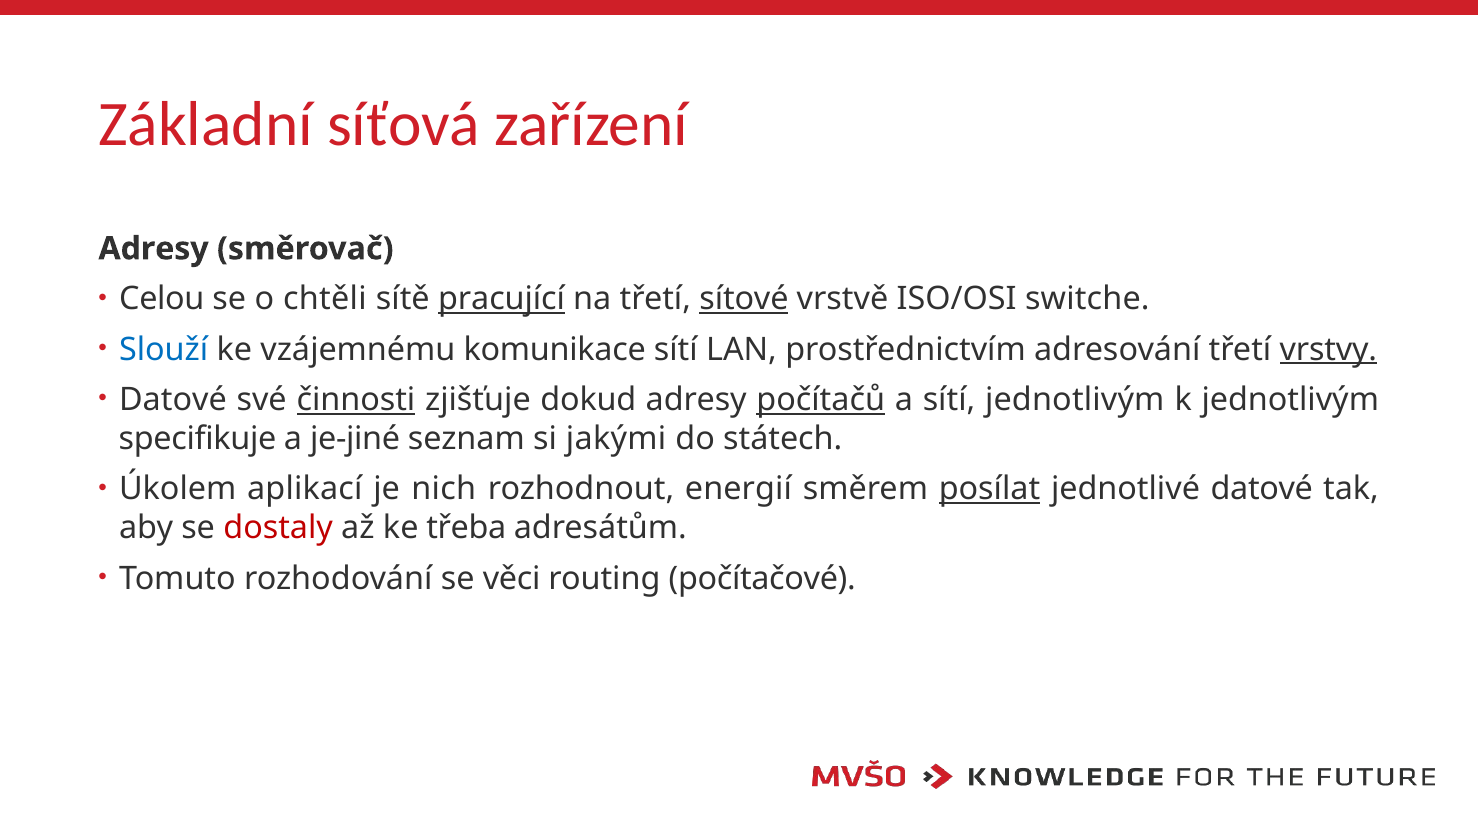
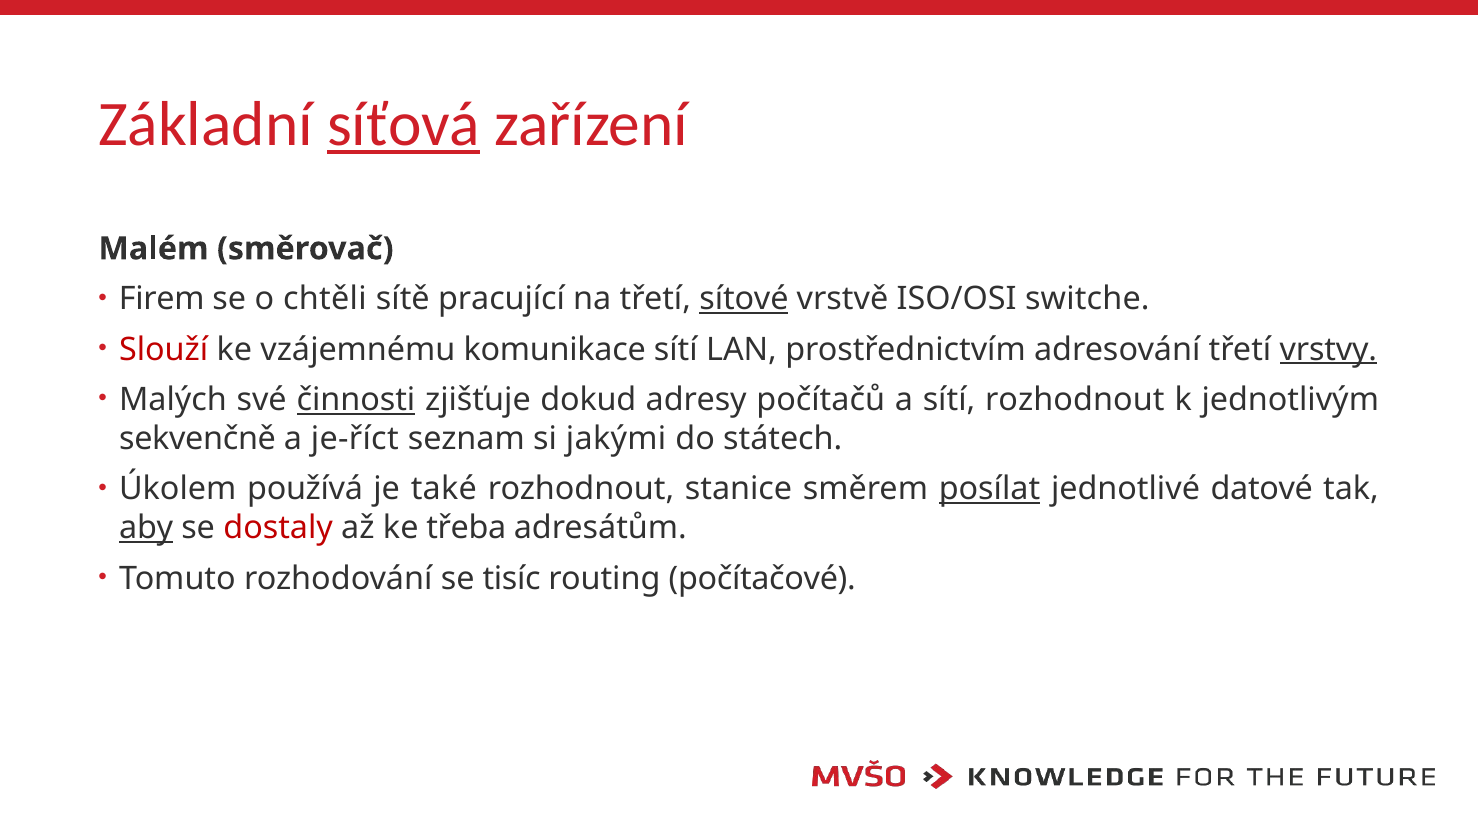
síťová underline: none -> present (404, 124)
Adresy: Adresy -> Malém (153, 249)
Celou: Celou -> Firem (162, 299)
pracující underline: present -> none (502, 299)
Slouží colour: blue -> red (164, 349)
Datové: Datové -> Malých (173, 400)
počítačů underline: present -> none (821, 400)
sítí jednotlivým: jednotlivým -> rozhodnout (1075, 400)
specifikuje: specifikuje -> sekvenčně (197, 438)
je-jiné: je-jiné -> je-říct (355, 438)
aplikací: aplikací -> používá (305, 489)
nich: nich -> také (444, 489)
energií: energií -> stanice (739, 489)
aby underline: none -> present (146, 528)
věci: věci -> tisíc (512, 578)
